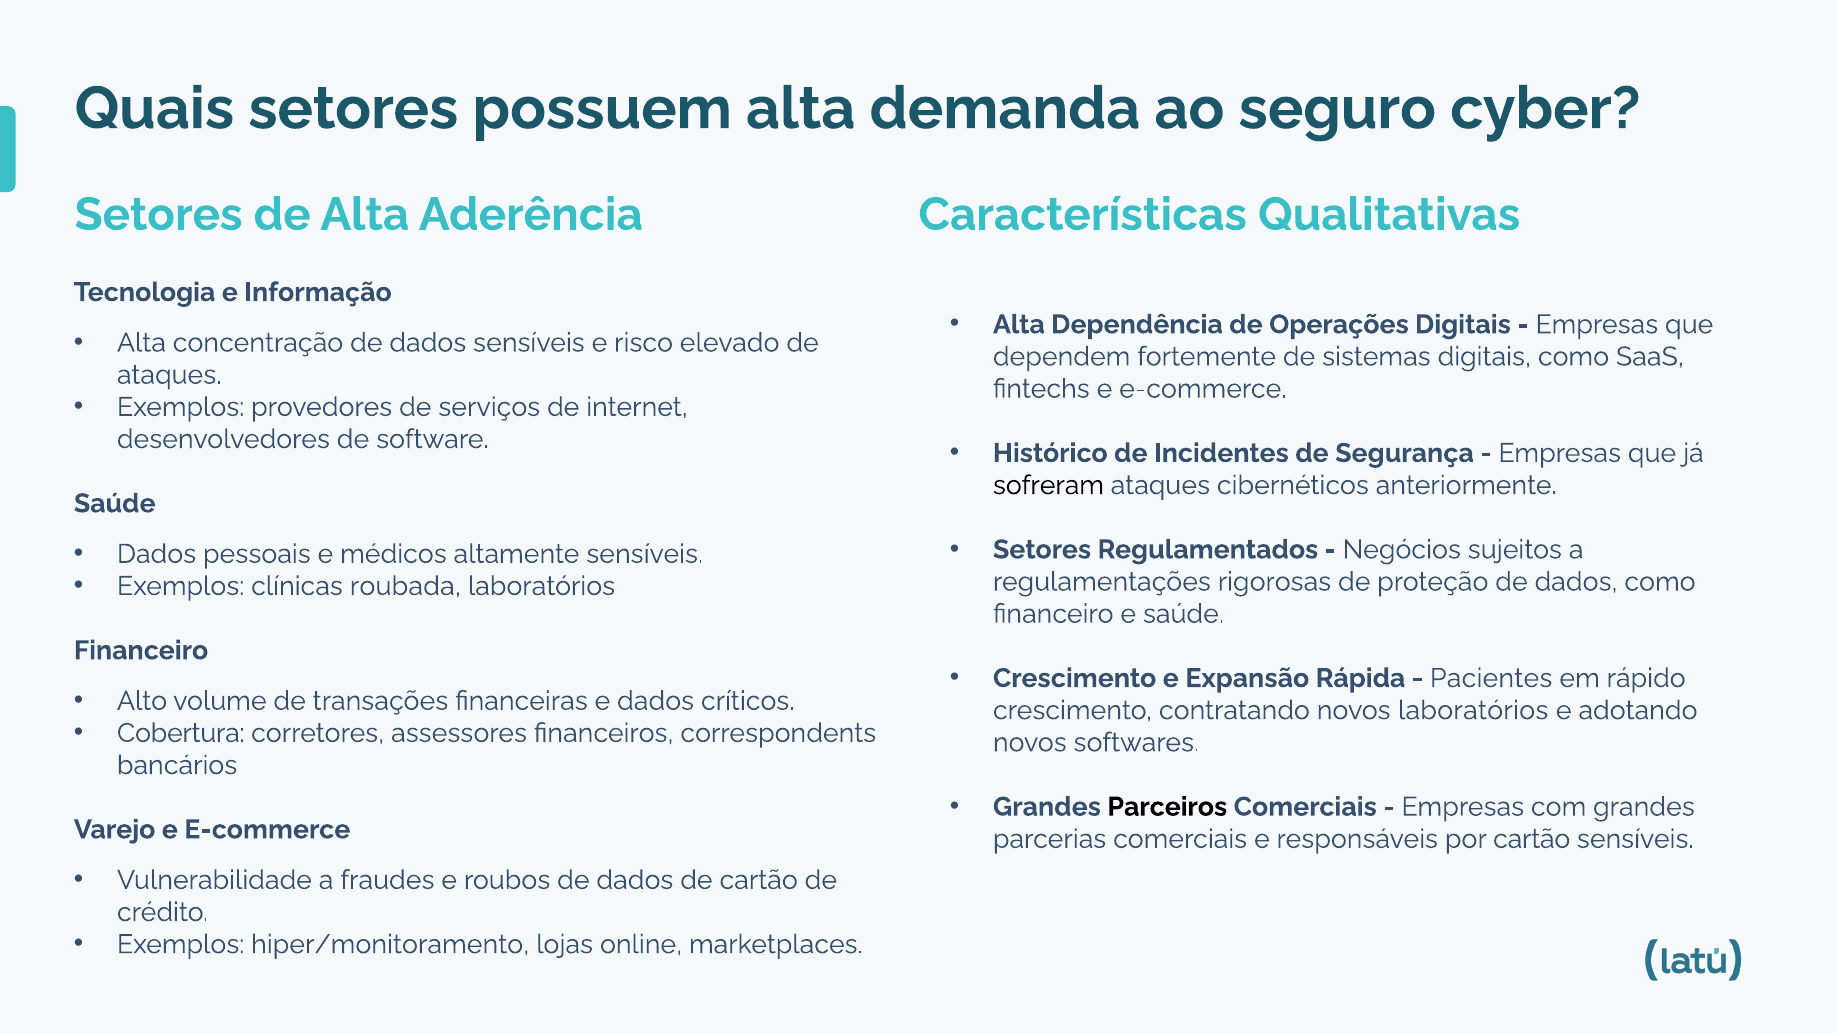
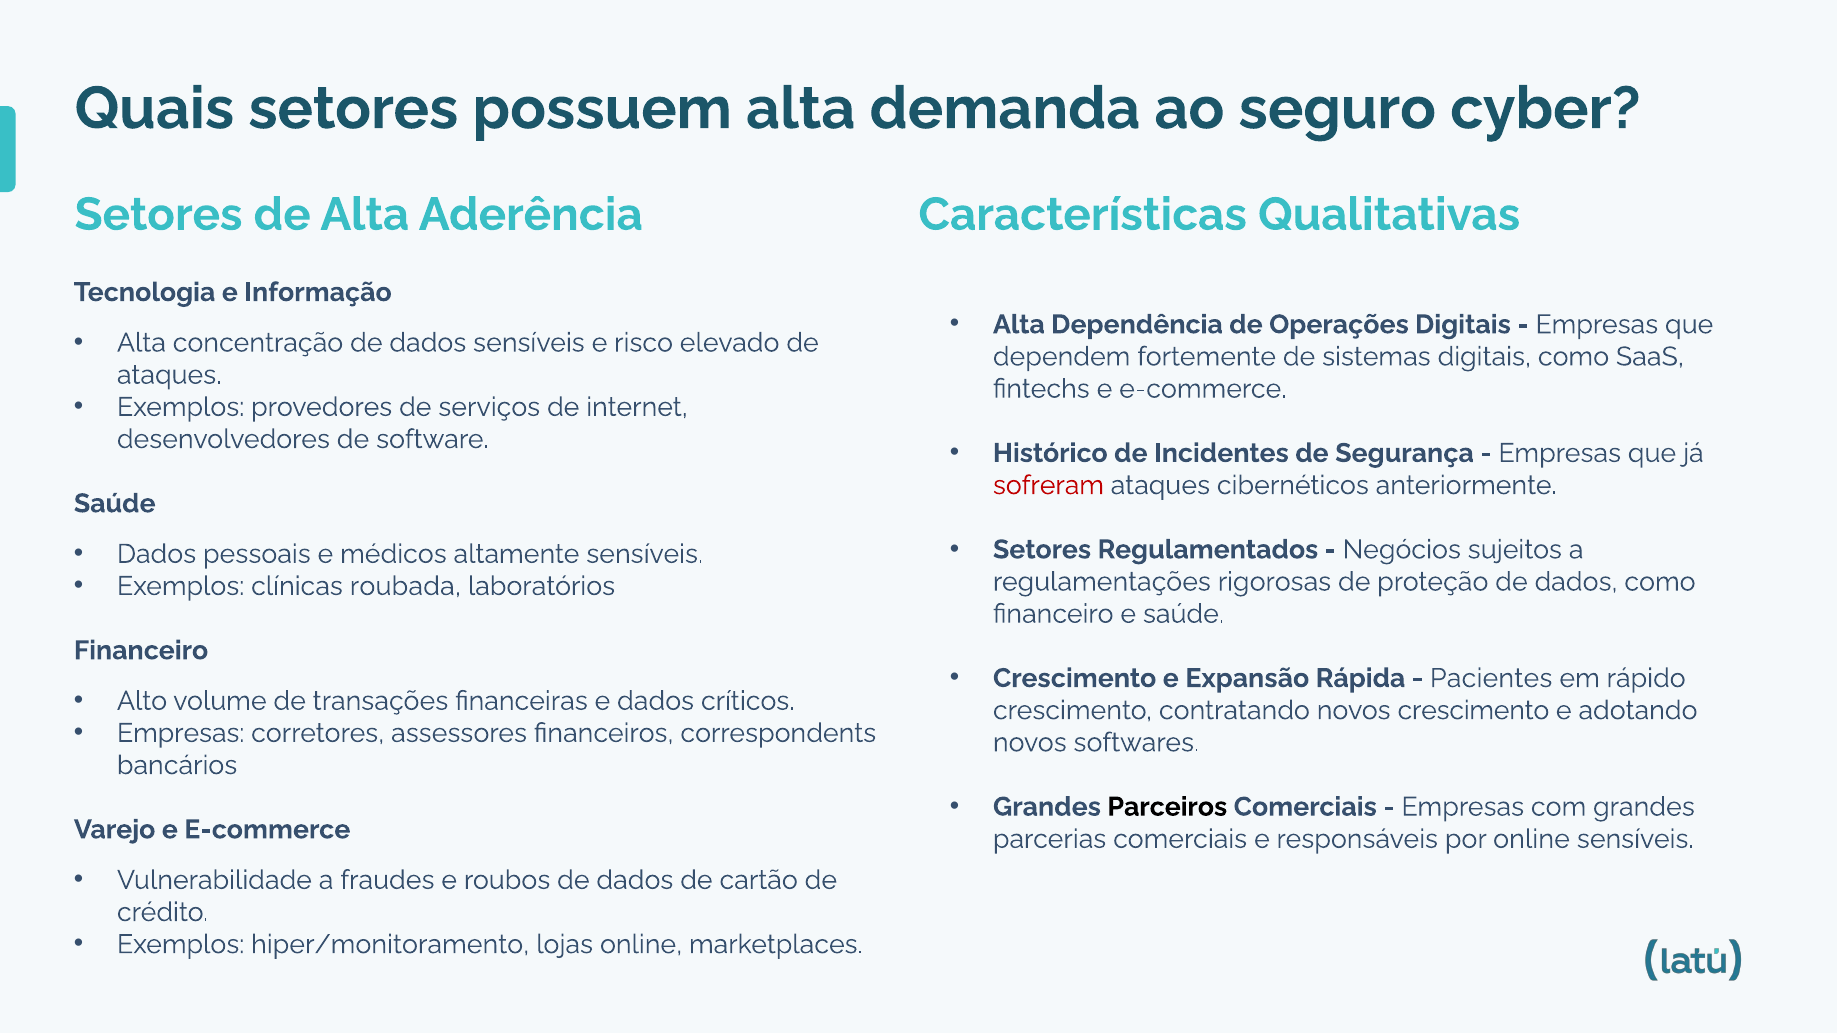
sofreram colour: black -> red (1048, 485)
novos laboratórios: laboratórios -> crescimento (1473, 711)
Cobertura: Cobertura -> Empresas (181, 733)
por cartão: cartão -> online (1532, 839)
